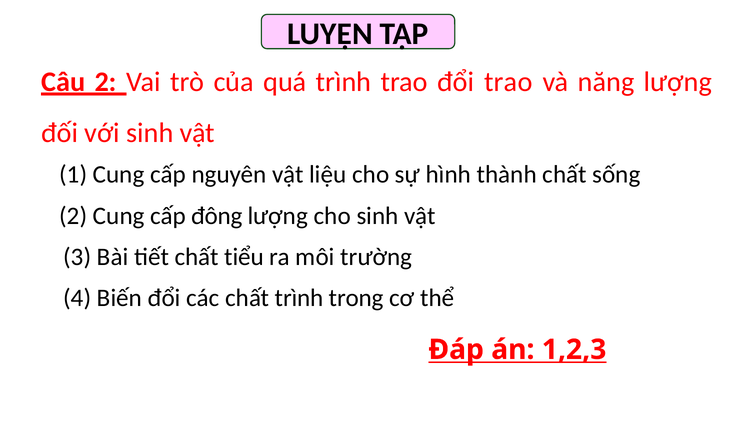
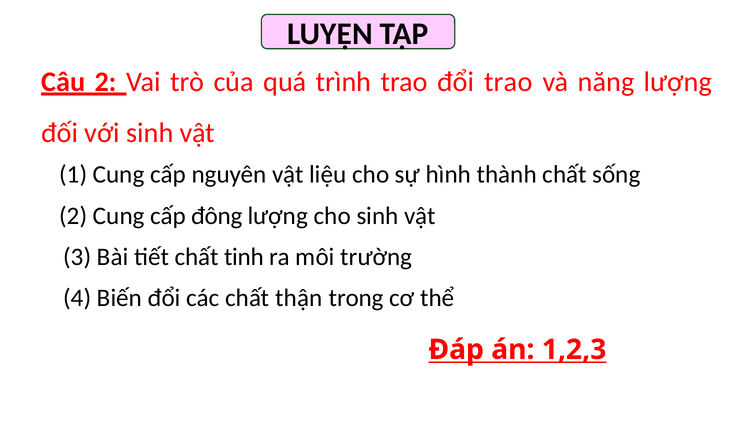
tiểu: tiểu -> tinh (244, 257)
chất trình: trình -> thận (299, 298)
